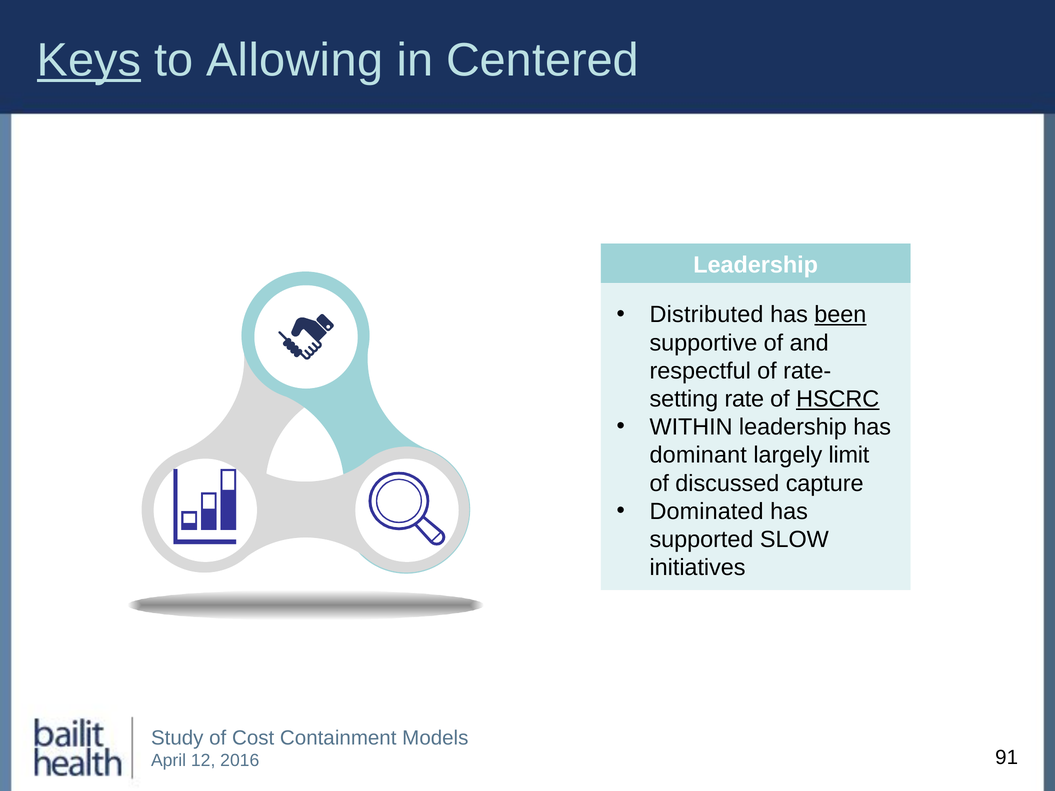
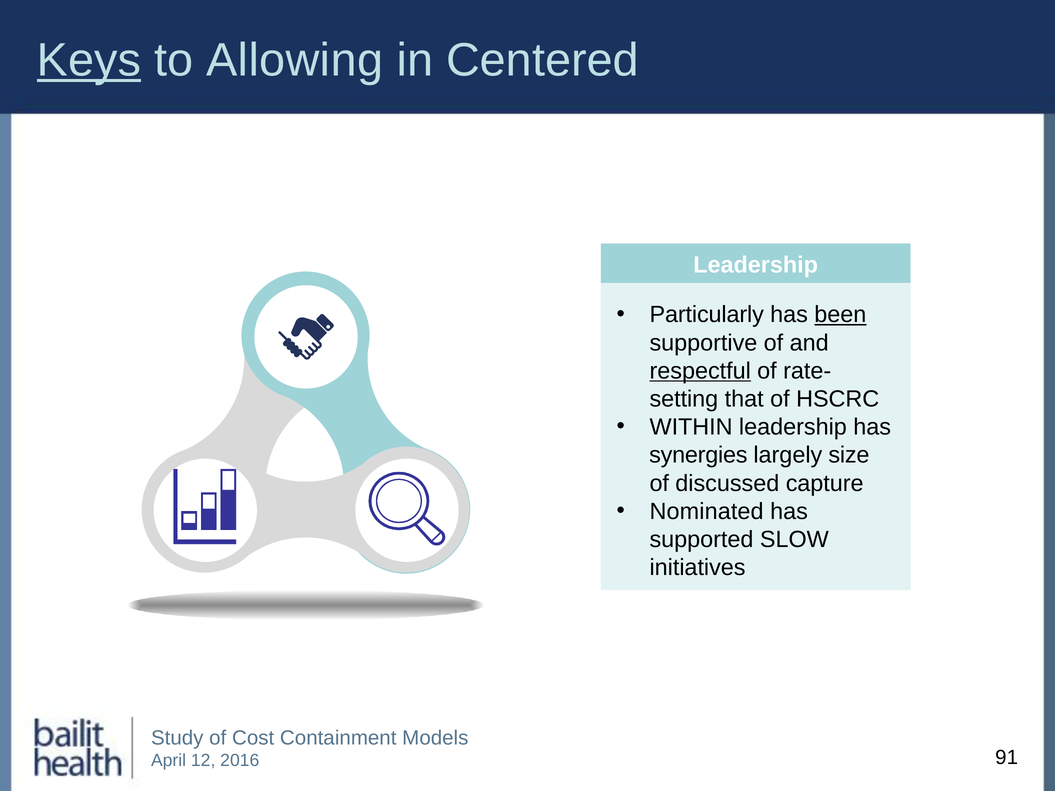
Distributed: Distributed -> Particularly (707, 315)
respectful underline: none -> present (700, 371)
rate: rate -> that (744, 399)
HSCRC underline: present -> none (838, 399)
dominant: dominant -> synergies (698, 455)
limit: limit -> size (849, 455)
Dominated: Dominated -> Nominated (707, 512)
